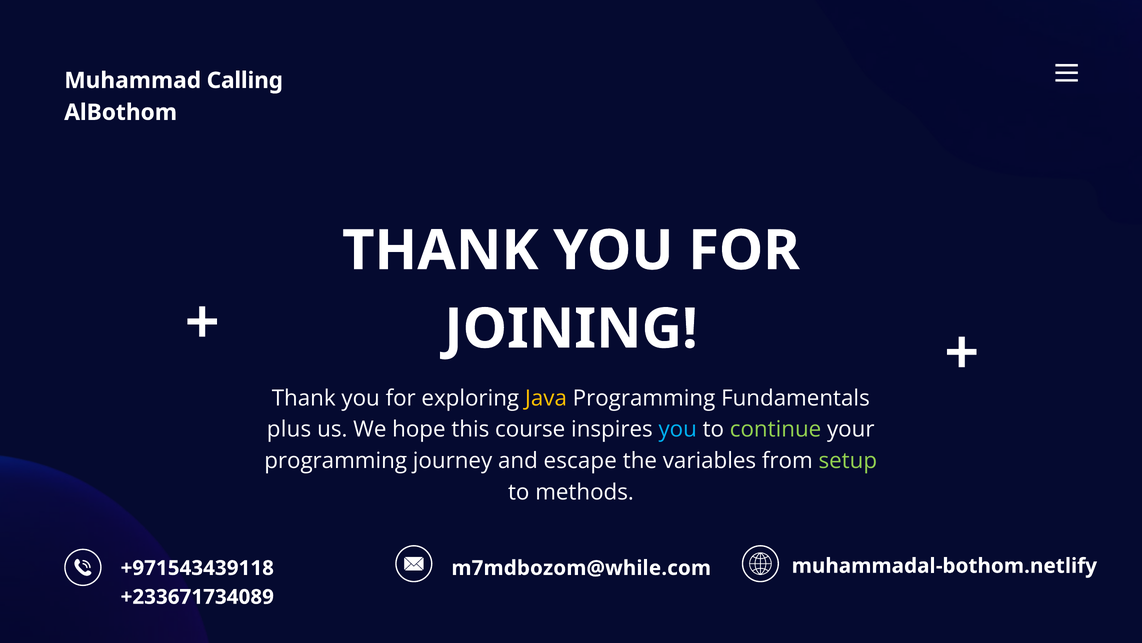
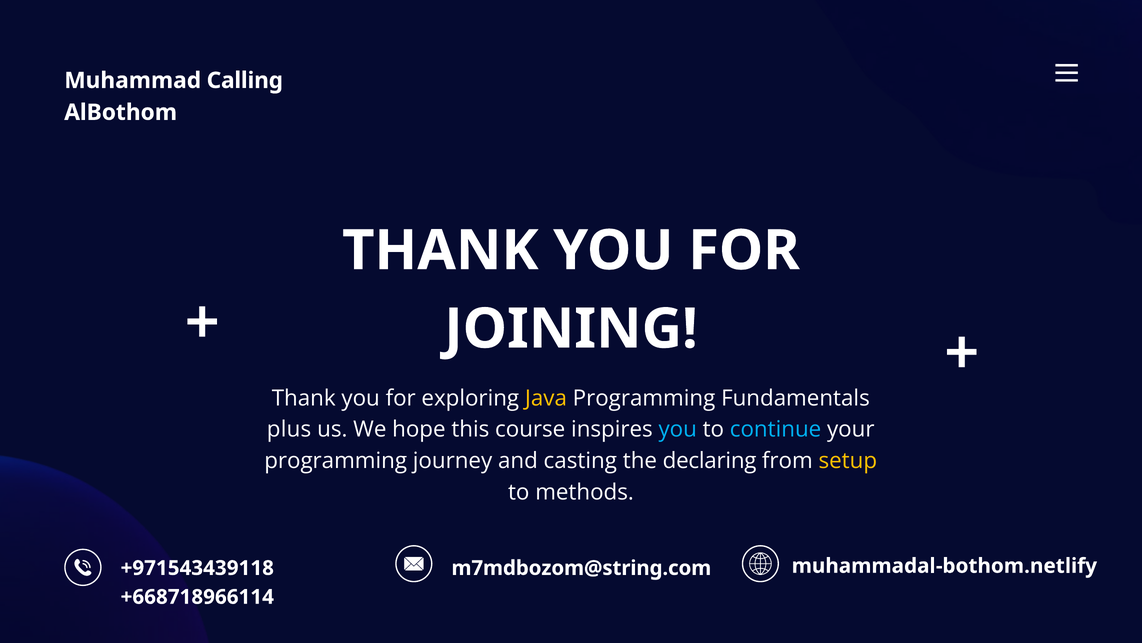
continue colour: light green -> light blue (776, 429)
escape: escape -> casting (580, 460)
variables: variables -> declaring (710, 460)
setup colour: light green -> yellow (848, 460)
m7mdbozom@while.com: m7mdbozom@while.com -> m7mdbozom@string.com (581, 568)
+233671734089: +233671734089 -> +668718966114 (197, 596)
